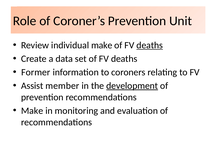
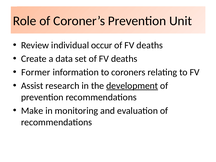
individual make: make -> occur (102, 45)
deaths underline: present -> none (150, 45)
member: member -> research (62, 86)
